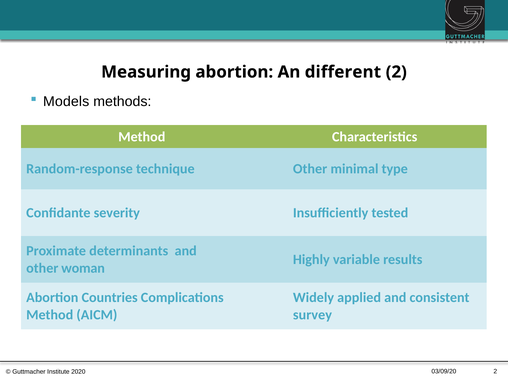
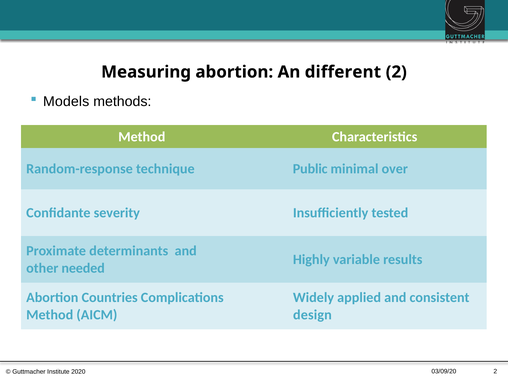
technique Other: Other -> Public (310, 169)
type: type -> over (395, 169)
woman: woman -> needed (83, 268)
survey: survey -> design (312, 315)
